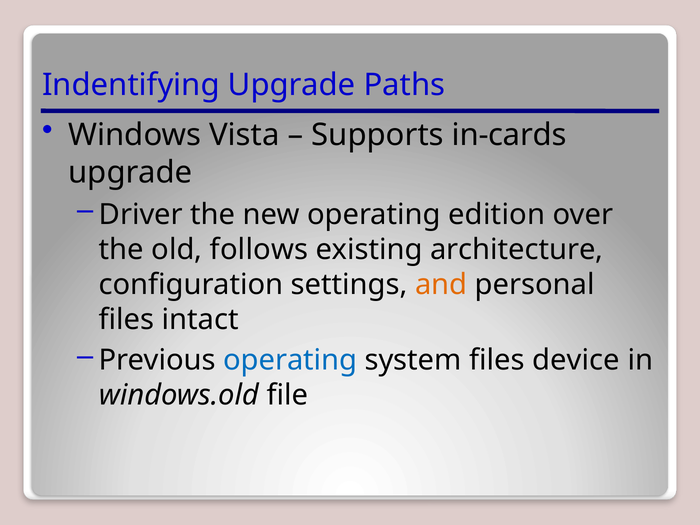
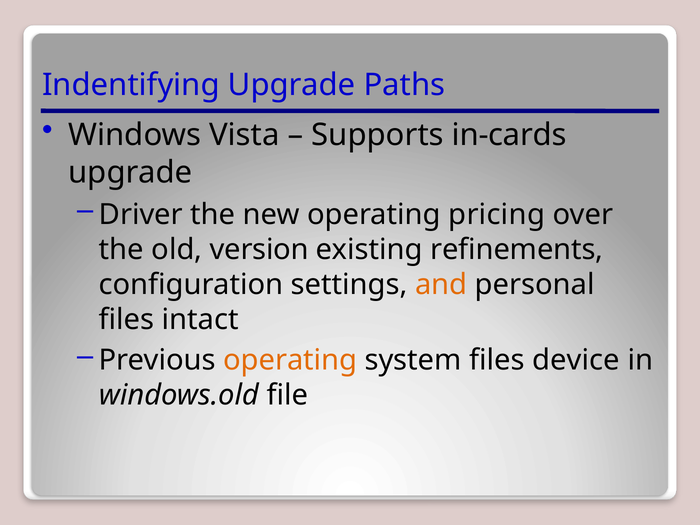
edition: edition -> pricing (497, 214)
follows: follows -> version (259, 249)
architecture: architecture -> refinements (517, 249)
operating colour: blue -> orange (290, 360)
